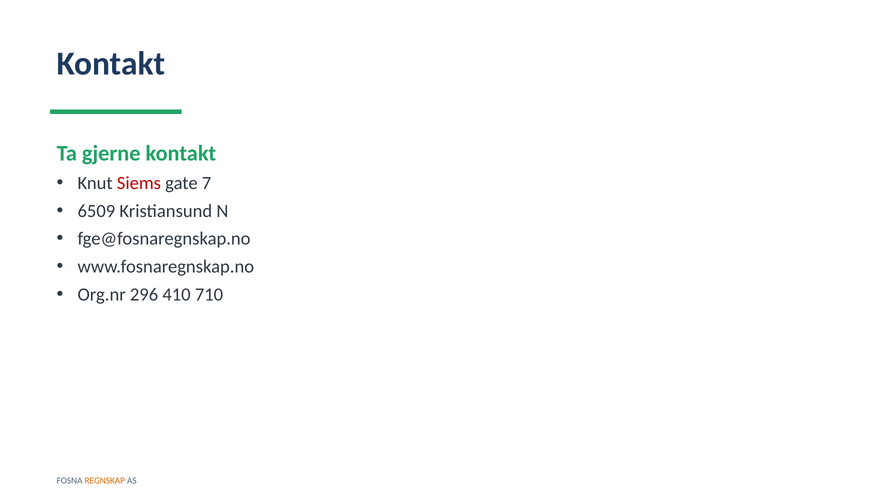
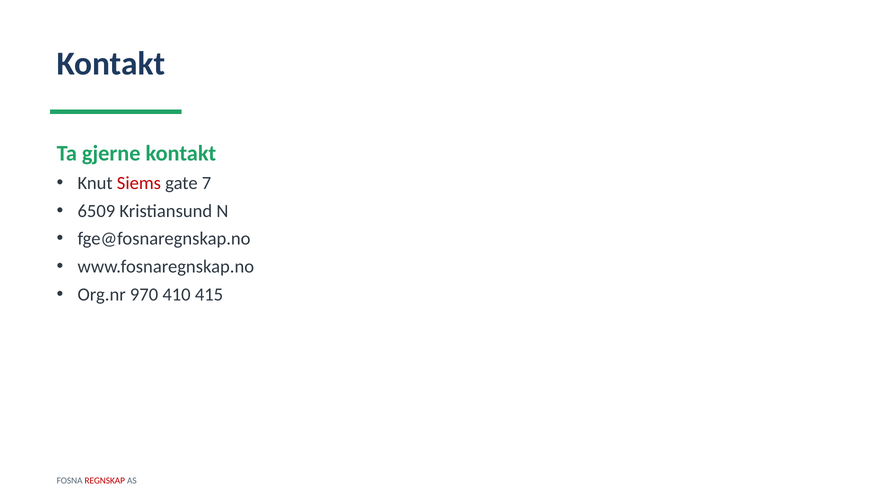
296: 296 -> 970 (144, 295)
710: 710 -> 415 (209, 295)
REGNSKAP colour: orange -> red (105, 481)
